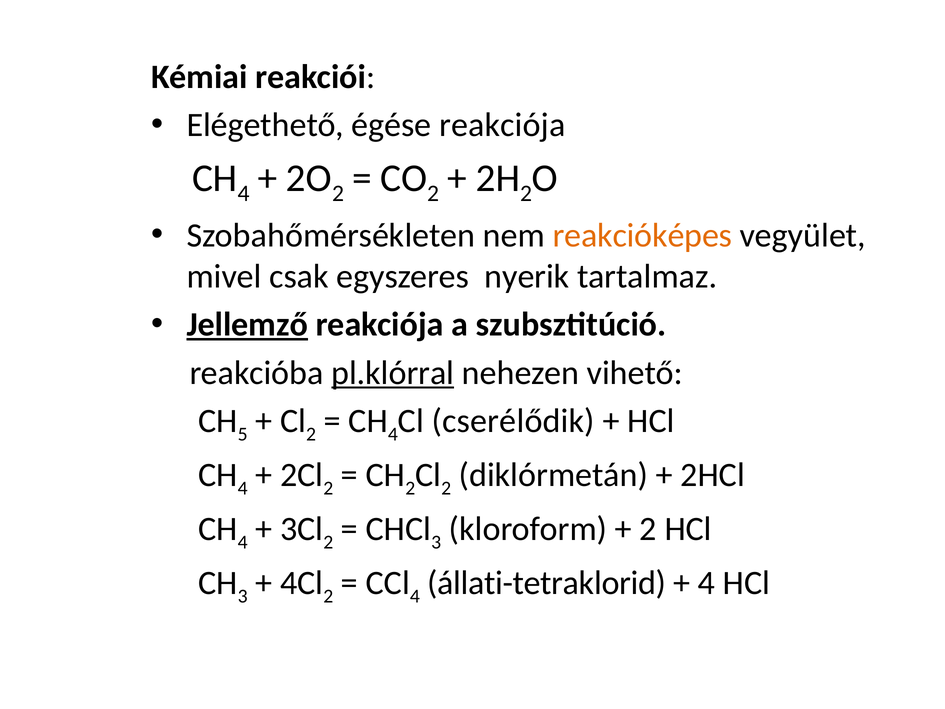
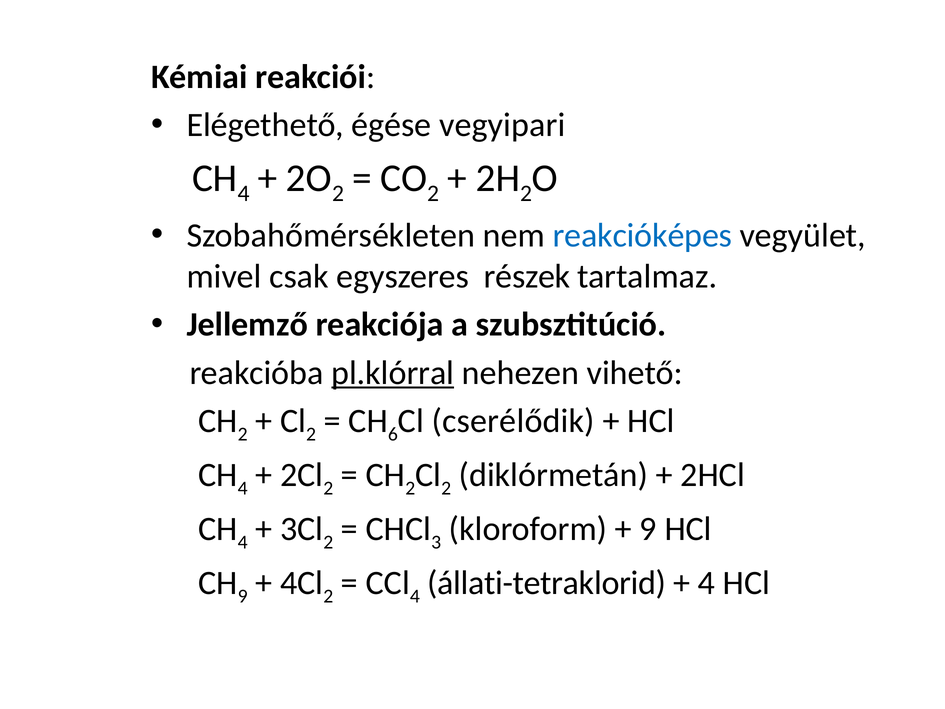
égése reakciója: reakciója -> vegyipari (502, 125)
reakcióképes colour: orange -> blue (642, 235)
nyerik: nyerik -> részek (527, 276)
Jellemző underline: present -> none (247, 324)
5: 5 -> 2 (243, 434)
4: 4 -> 6 (393, 434)
2: 2 -> 9 (648, 529)
3: 3 -> 9 (243, 596)
